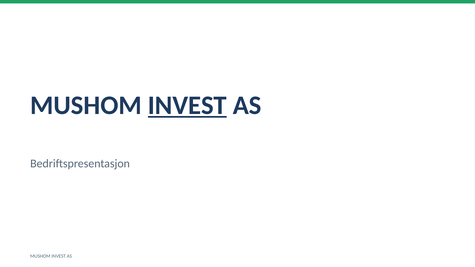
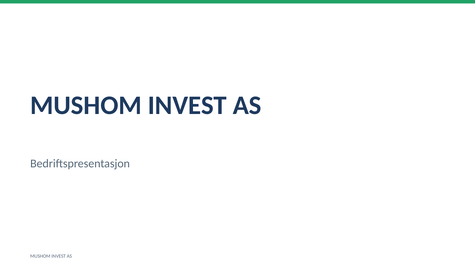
INVEST underline: present -> none (187, 105)
